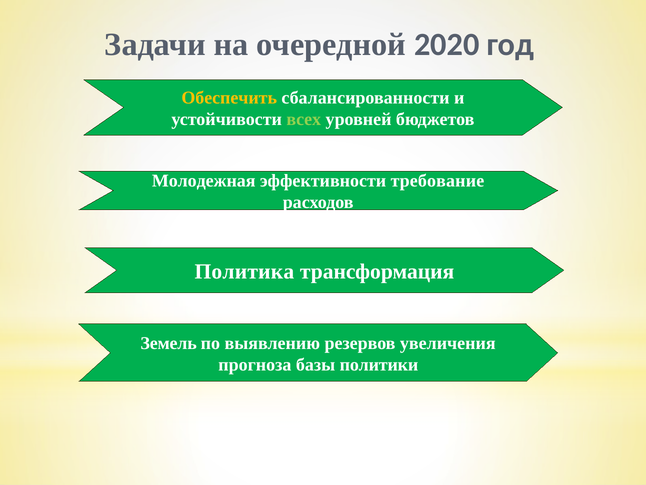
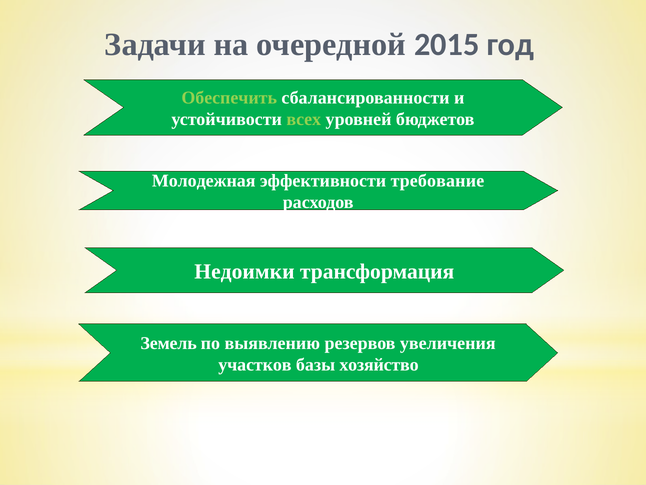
2020: 2020 -> 2015 (447, 45)
Обеспечить colour: yellow -> light green (229, 98)
Политика: Политика -> Недоимки (244, 271)
прогноза: прогноза -> участков (255, 364)
политики: политики -> хозяйство (379, 364)
